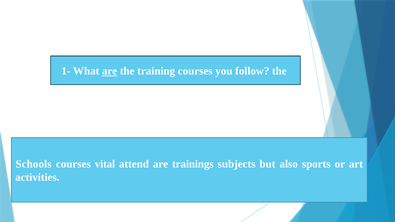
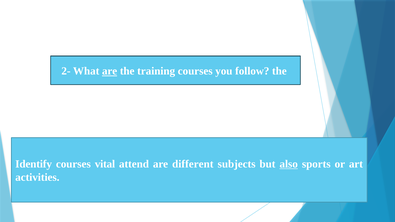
1-: 1- -> 2- (66, 71)
Schools: Schools -> Identify (34, 164)
trainings: trainings -> different (193, 164)
also underline: none -> present (289, 164)
